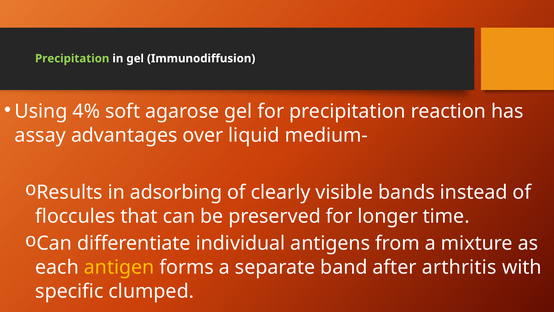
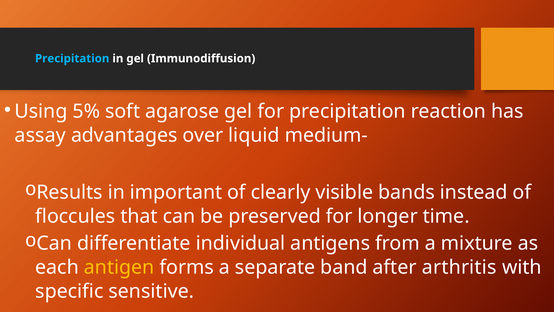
Precipitation colour: light green -> light blue (72, 58)
4%: 4% -> 5% (86, 111)
adsorbing: adsorbing -> important (176, 192)
clumped: clumped -> sensitive (151, 291)
